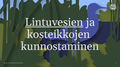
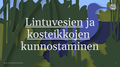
kosteikkojen underline: none -> present (59, 34)
